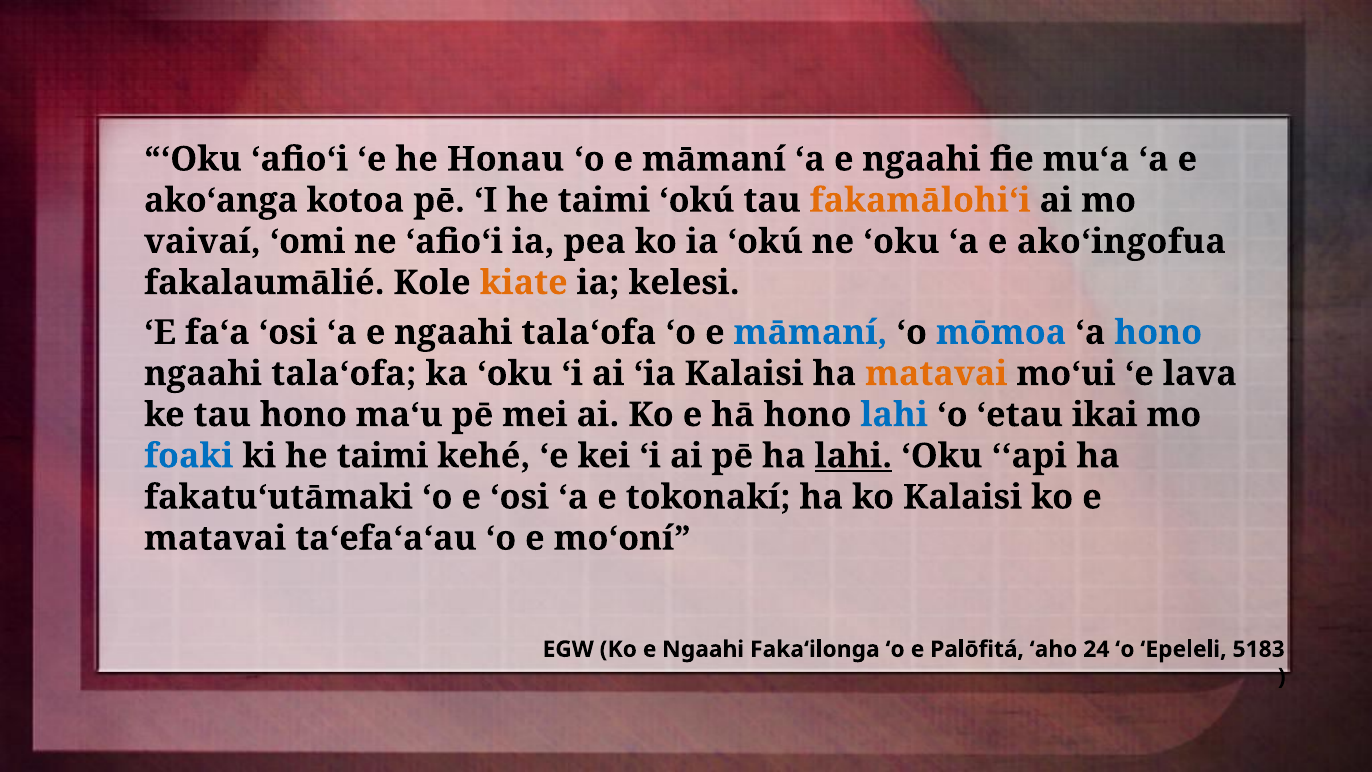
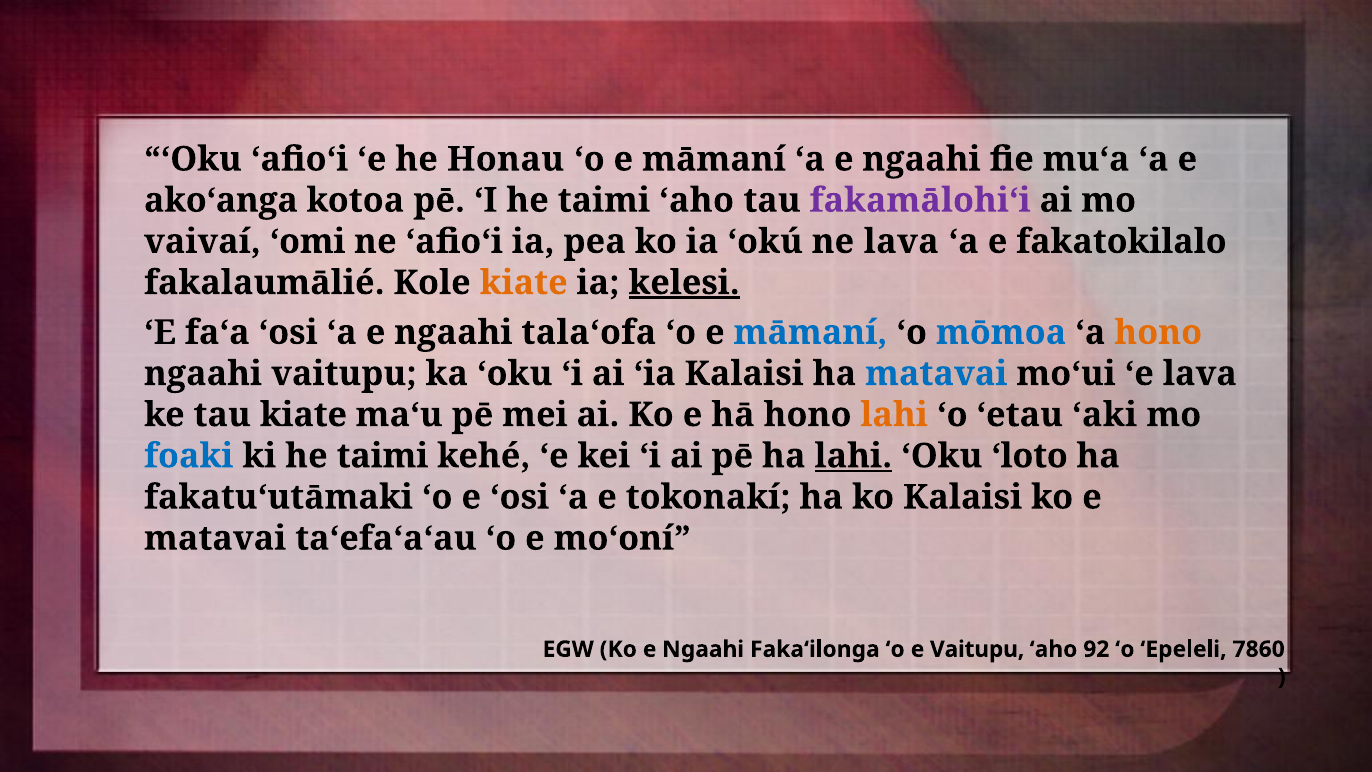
taimi ʻokú: ʻokú -> ʻaho (697, 200)
fakamālohiʻi colour: orange -> purple (920, 200)
ne ʻoku: ʻoku -> lava (901, 242)
akoʻingofua: akoʻingofua -> fakatokilalo (1121, 242)
kelesi underline: none -> present (684, 283)
hono colour: blue -> orange (1158, 332)
talaʻofa: talaʻofa -> vaitupu (344, 374)
matavai colour: orange -> blue (936, 374)
tau hono: hono -> kiate (303, 415)
lahi colour: blue -> orange (894, 415)
ikai: ikai -> ʻaki (1105, 415)
ʻapi: ʻapi -> loto (1030, 456)
e Palōfitá: Palōfitá -> Vaitupu (977, 649)
24: 24 -> 92 (1096, 649)
5183: 5183 -> 7860 (1259, 649)
